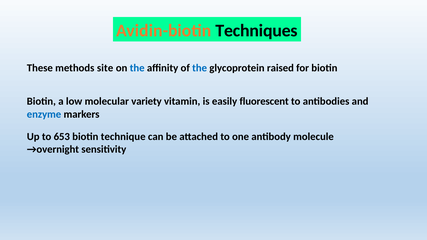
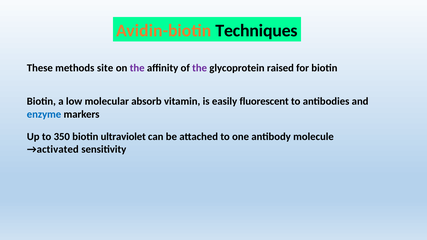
the colour: blue -> purple (137, 68)
the colour: blue -> purple (200, 68)
variety: variety -> absorb (146, 102)
653: 653 -> 350 (62, 137)
technique: technique -> ultraviolet (123, 137)
→overnight: →overnight -> →activated (53, 150)
